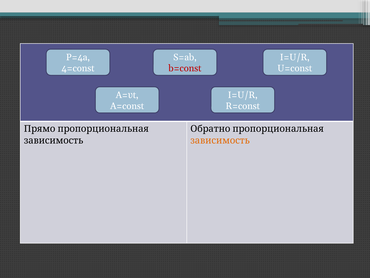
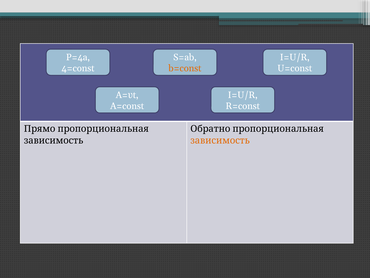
b=const colour: red -> orange (185, 68)
